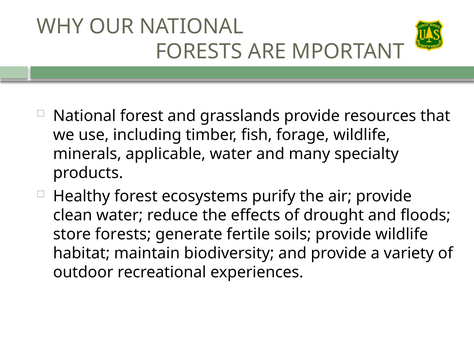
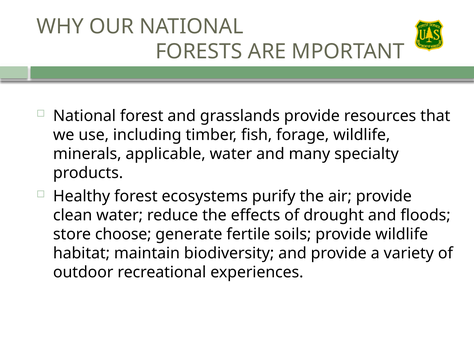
store forests: forests -> choose (123, 234)
